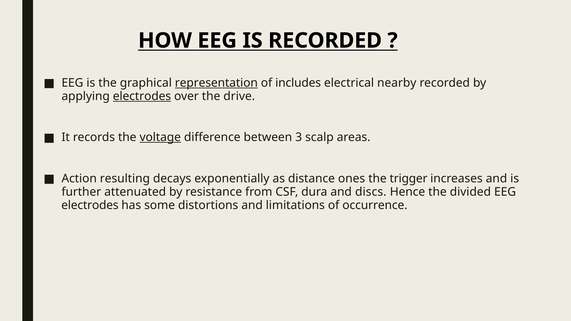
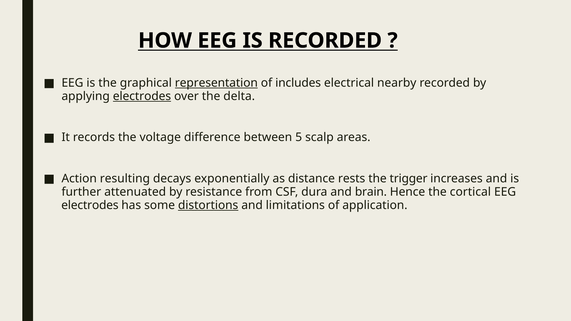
drive: drive -> delta (239, 96)
voltage underline: present -> none (160, 137)
3: 3 -> 5 (299, 137)
ones: ones -> rests (352, 179)
discs: discs -> brain (371, 192)
divided: divided -> cortical (470, 192)
distortions underline: none -> present (208, 205)
occurrence: occurrence -> application (375, 205)
